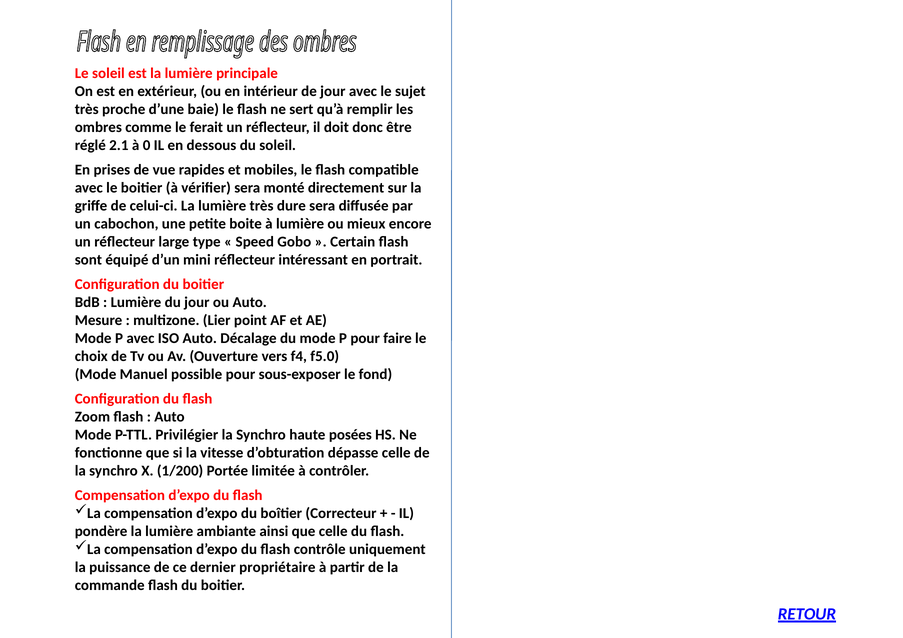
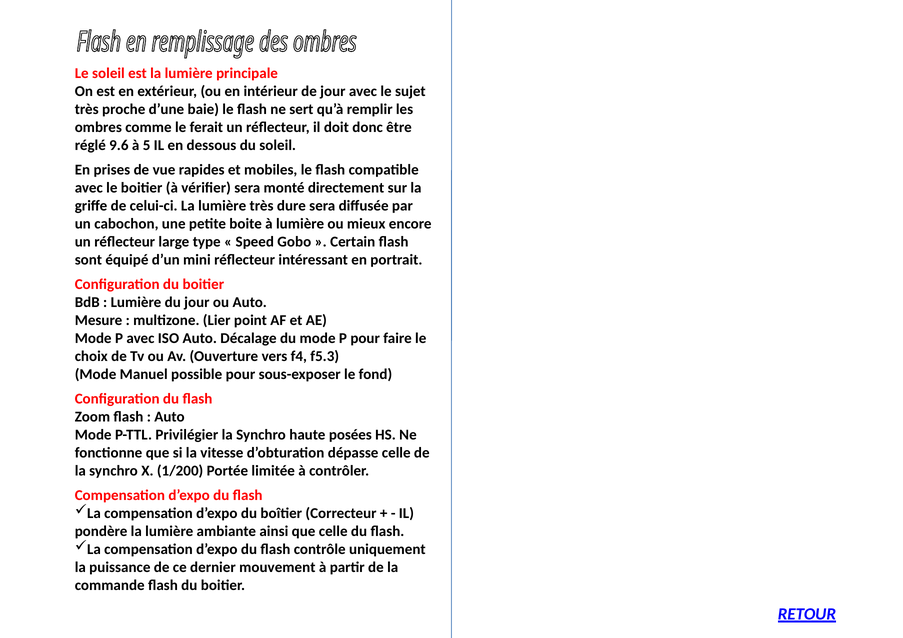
2.1: 2.1 -> 9.6 (119, 145)
0: 0 -> 5 (147, 145)
f5.0: f5.0 -> f5.3 (325, 357)
propriétaire: propriétaire -> mouvement (277, 568)
